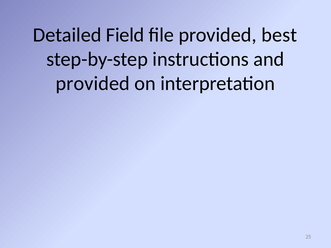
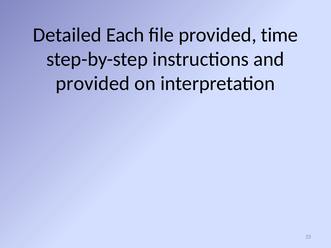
Field: Field -> Each (125, 35)
best: best -> time (279, 35)
